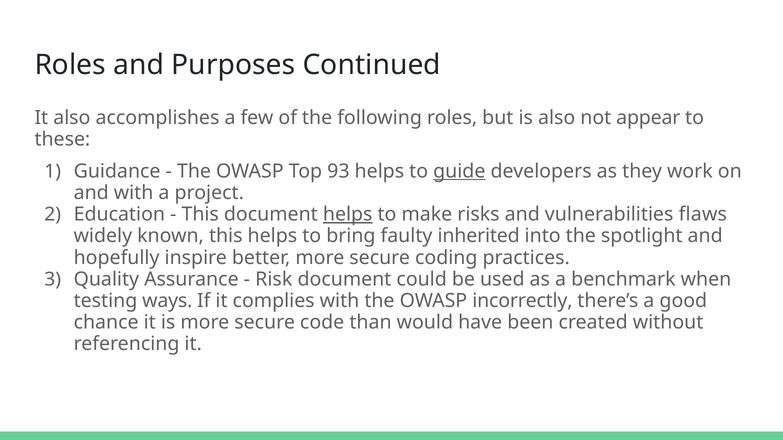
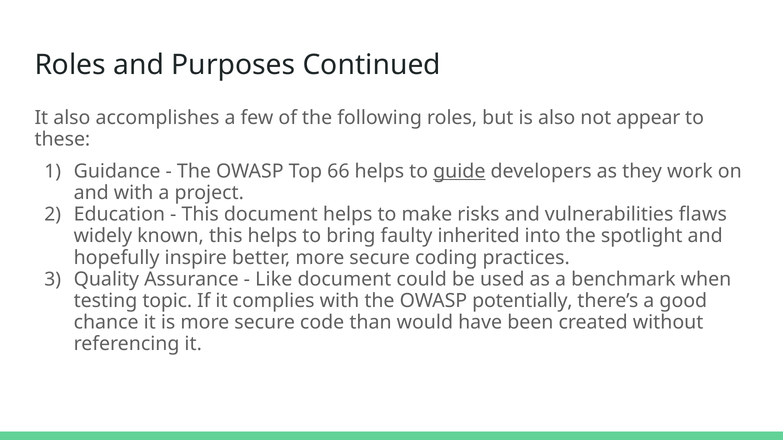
93: 93 -> 66 (338, 171)
helps underline: present -> none (348, 215)
Risk: Risk -> Like (274, 279)
ways: ways -> topic (167, 301)
incorrectly: incorrectly -> potentially (522, 301)
